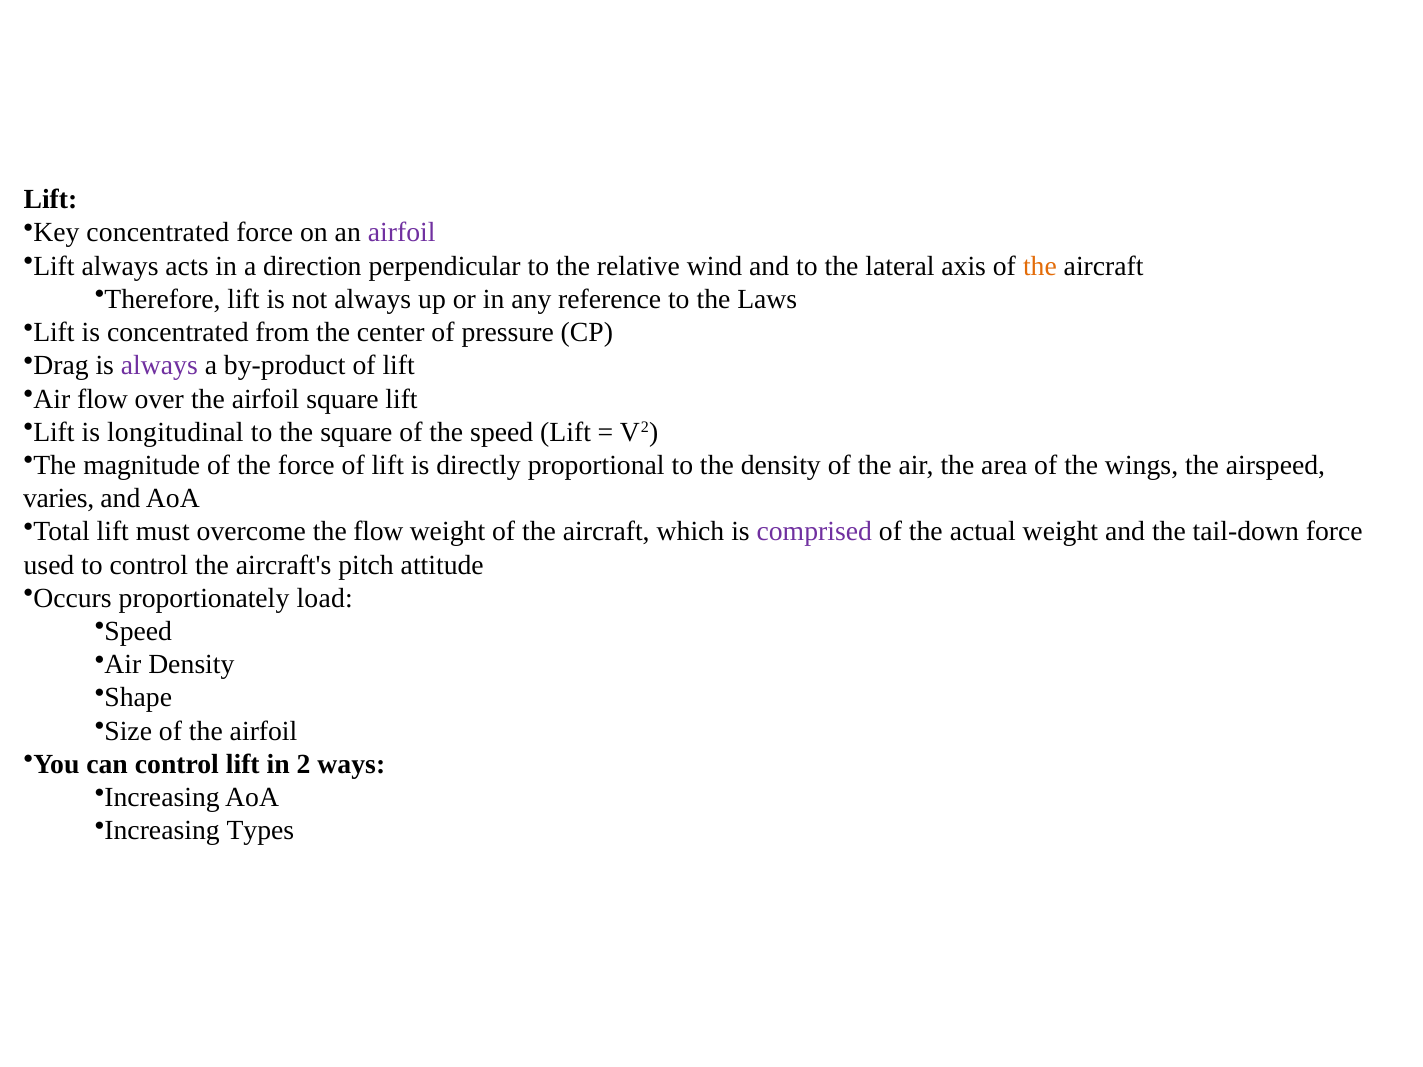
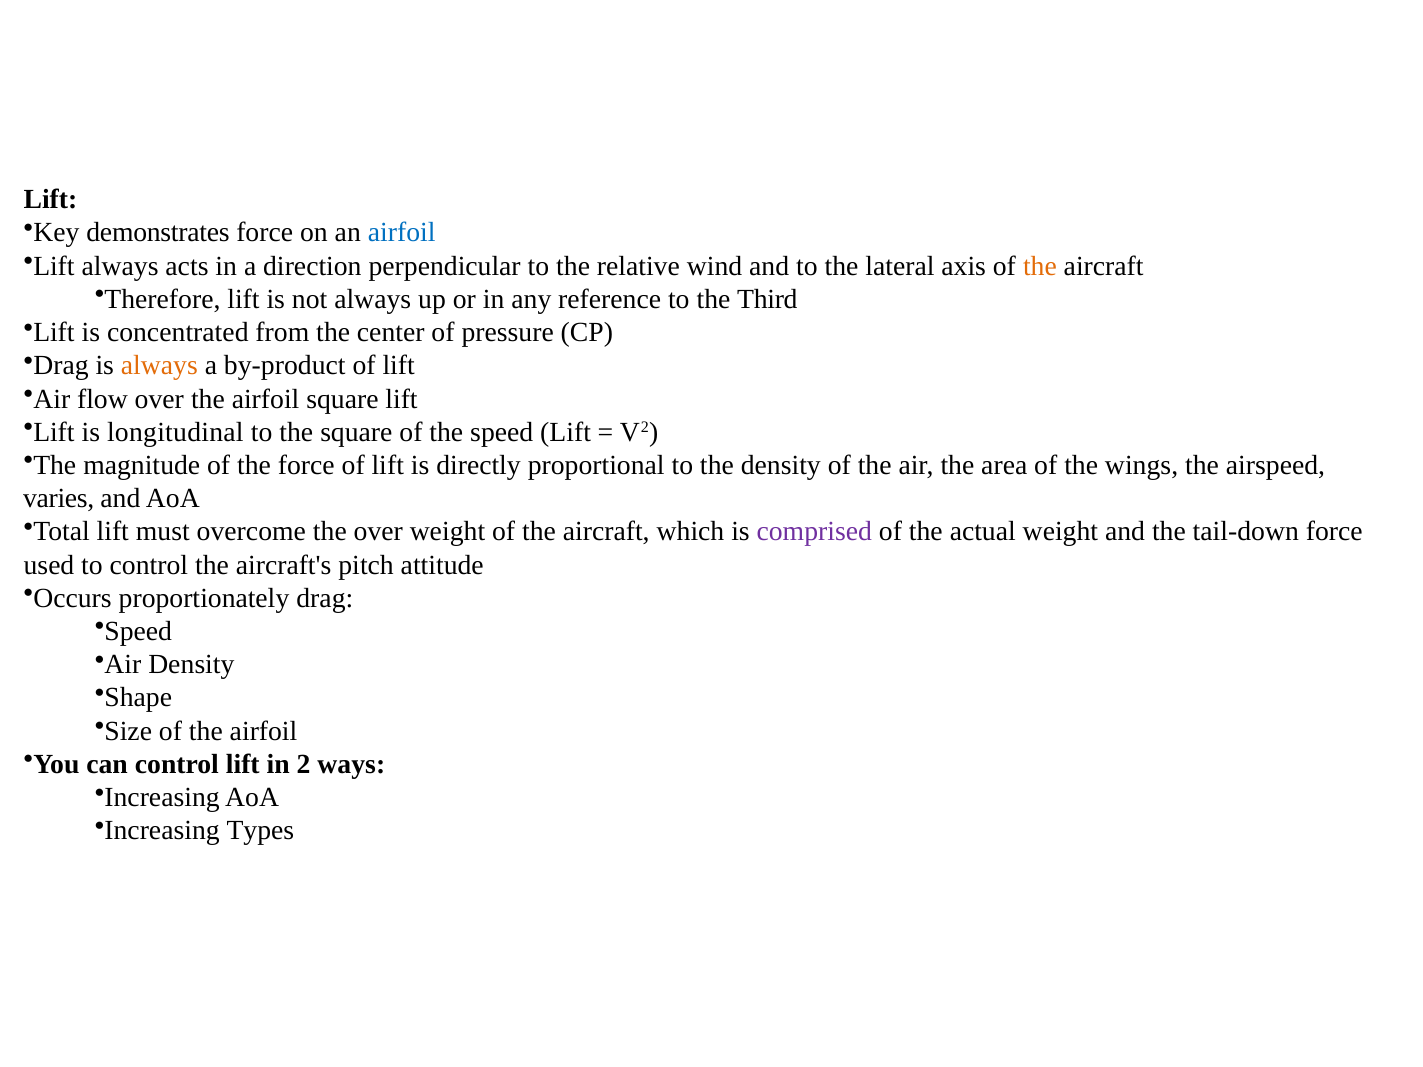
Key concentrated: concentrated -> demonstrates (158, 233)
airfoil colour: purple -> blue (402, 233)
Laws: Laws -> Third (767, 299)
always colour: purple -> orange (159, 366)
the flow: flow -> over (378, 532)
proportionately load: load -> drag (325, 598)
